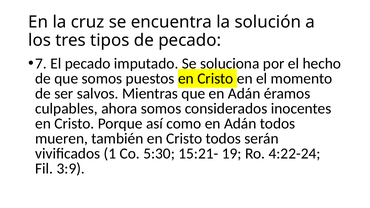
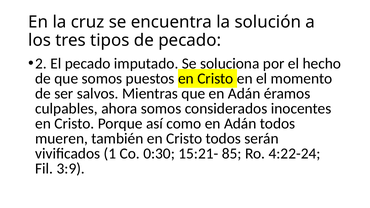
7: 7 -> 2 (41, 64)
5:30: 5:30 -> 0:30 (159, 154)
19: 19 -> 85 (232, 154)
